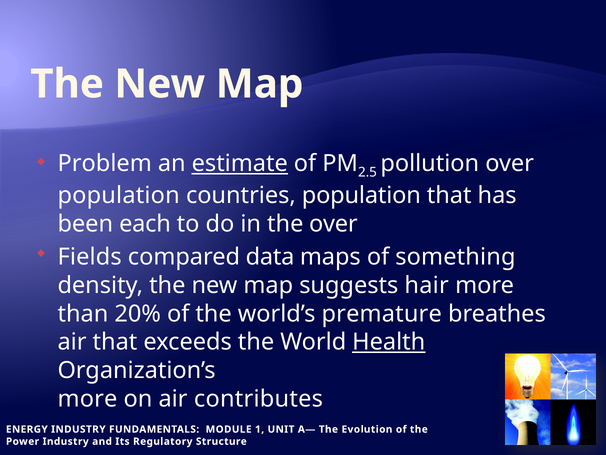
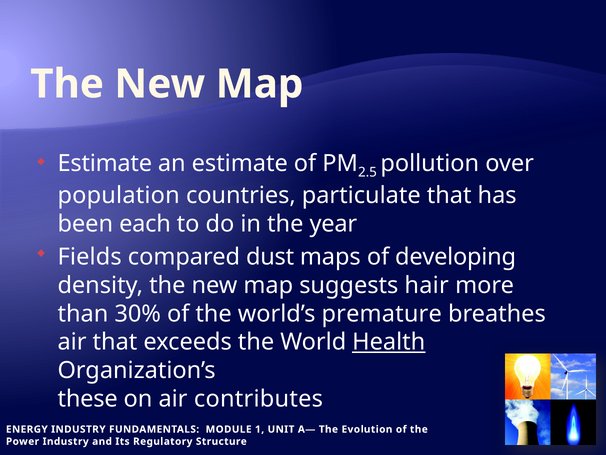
Problem: Problem -> Estimate (105, 163)
estimate underline: present -> none (240, 163)
countries population: population -> particulate (361, 195)
the over: over -> year (333, 224)
data: data -> dust (270, 257)
something: something -> developing (456, 257)
20%: 20% -> 30% (138, 314)
more: more -> these (88, 398)
